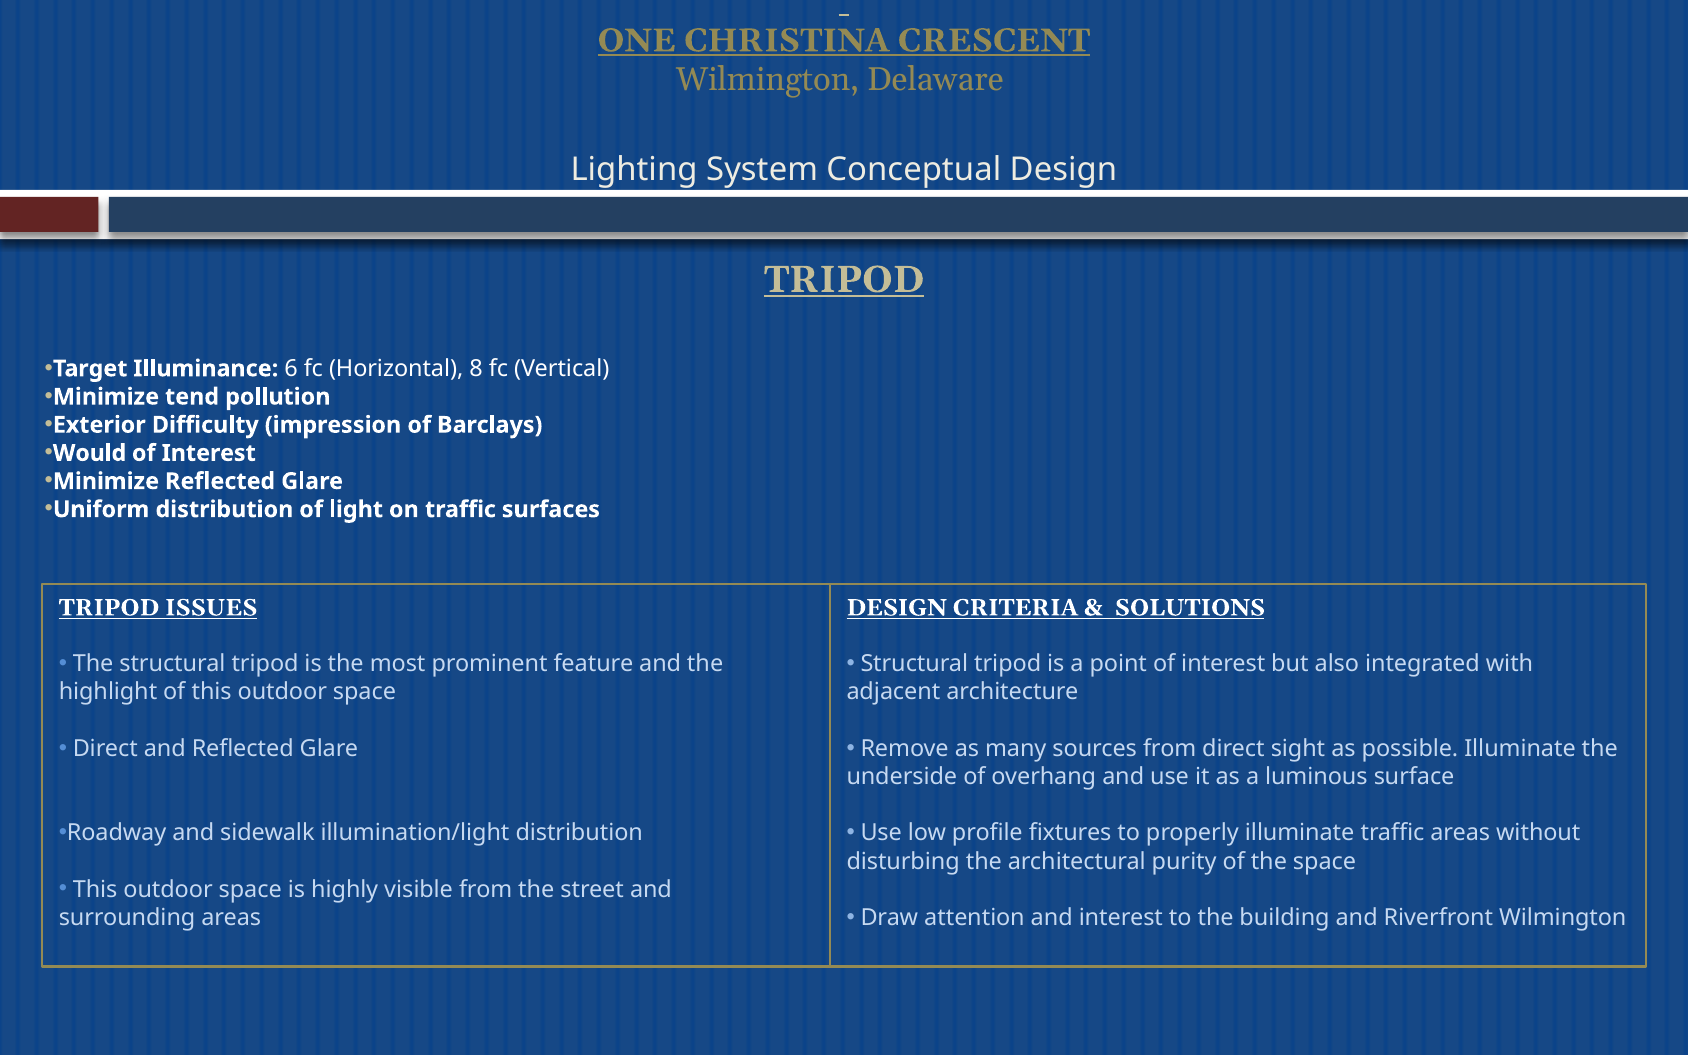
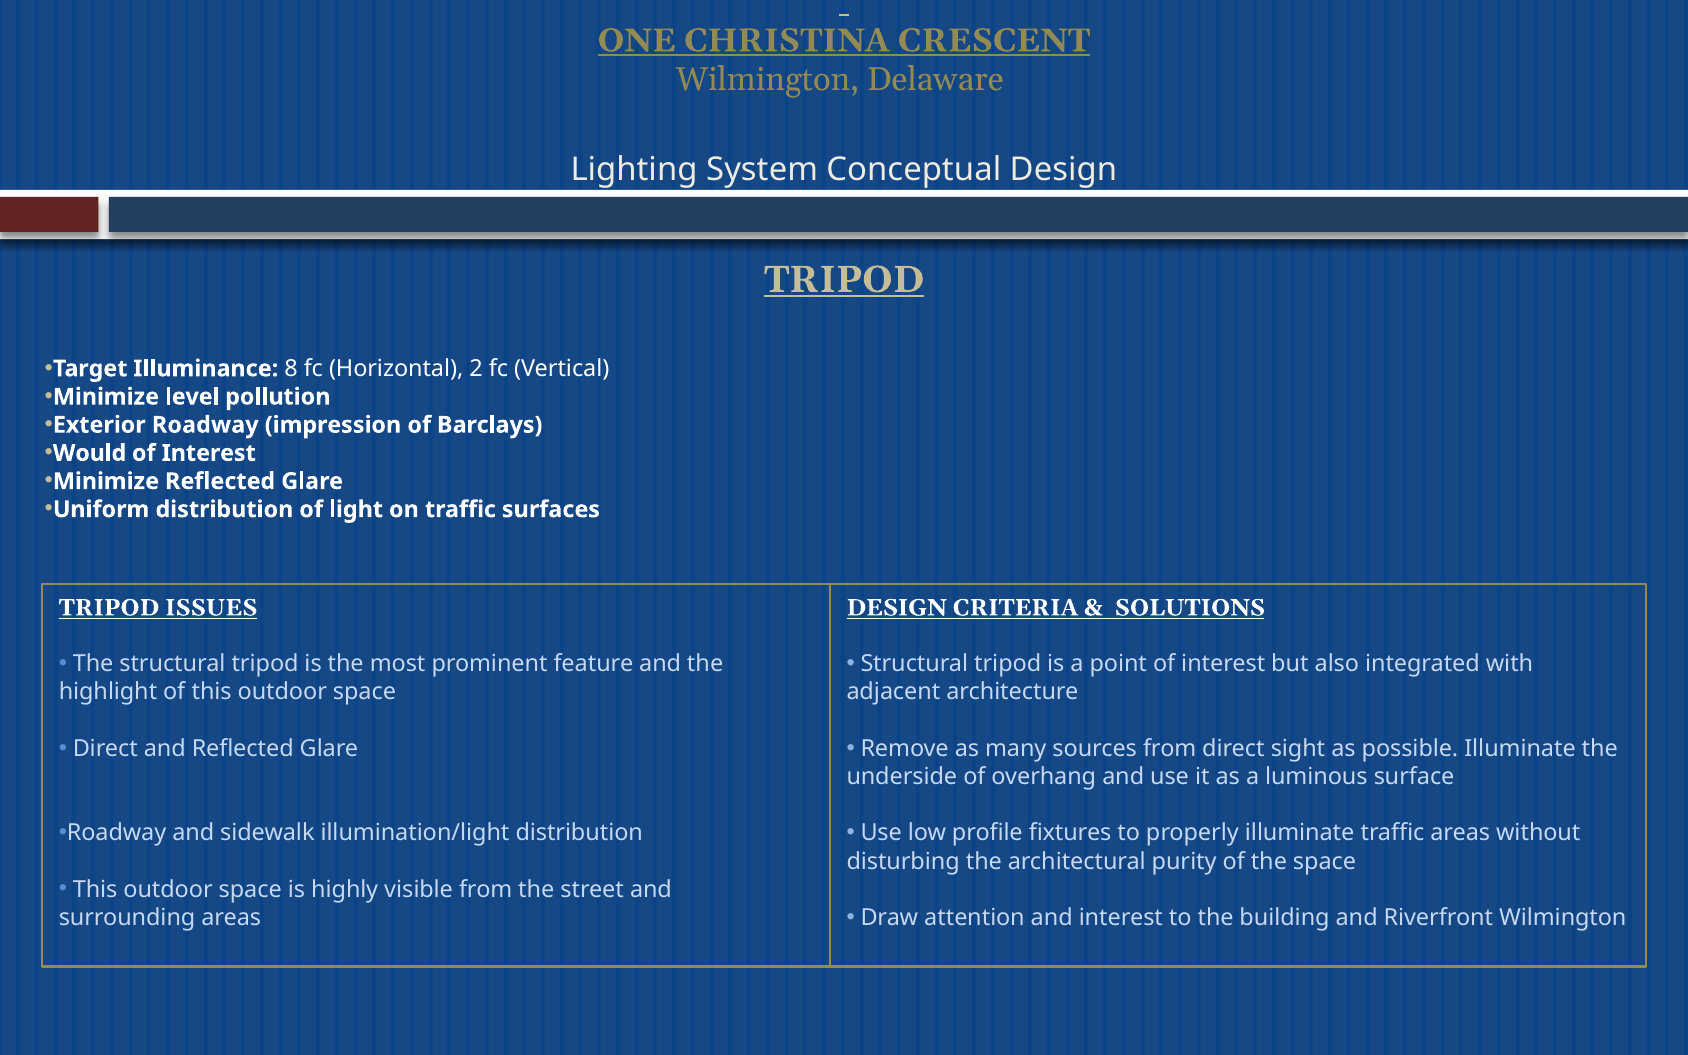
6: 6 -> 8 (291, 369)
8: 8 -> 2 (476, 369)
tend: tend -> level (192, 397)
Exterior Difficulty: Difficulty -> Roadway (205, 425)
